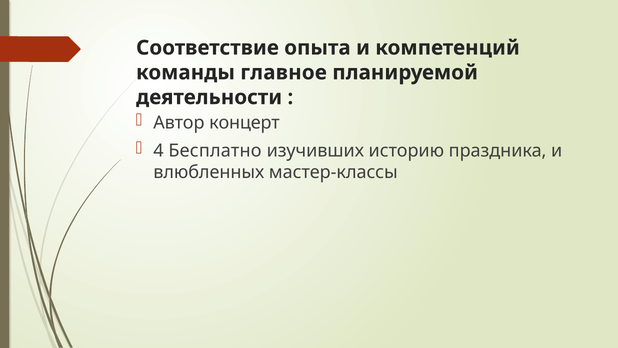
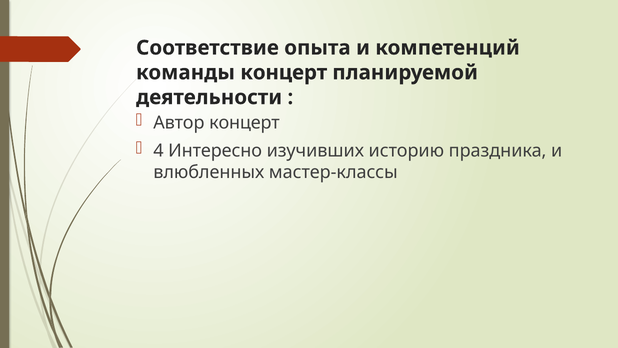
команды главное: главное -> концерт (284, 72)
Бесплатно: Бесплатно -> Интересно (215, 151)
